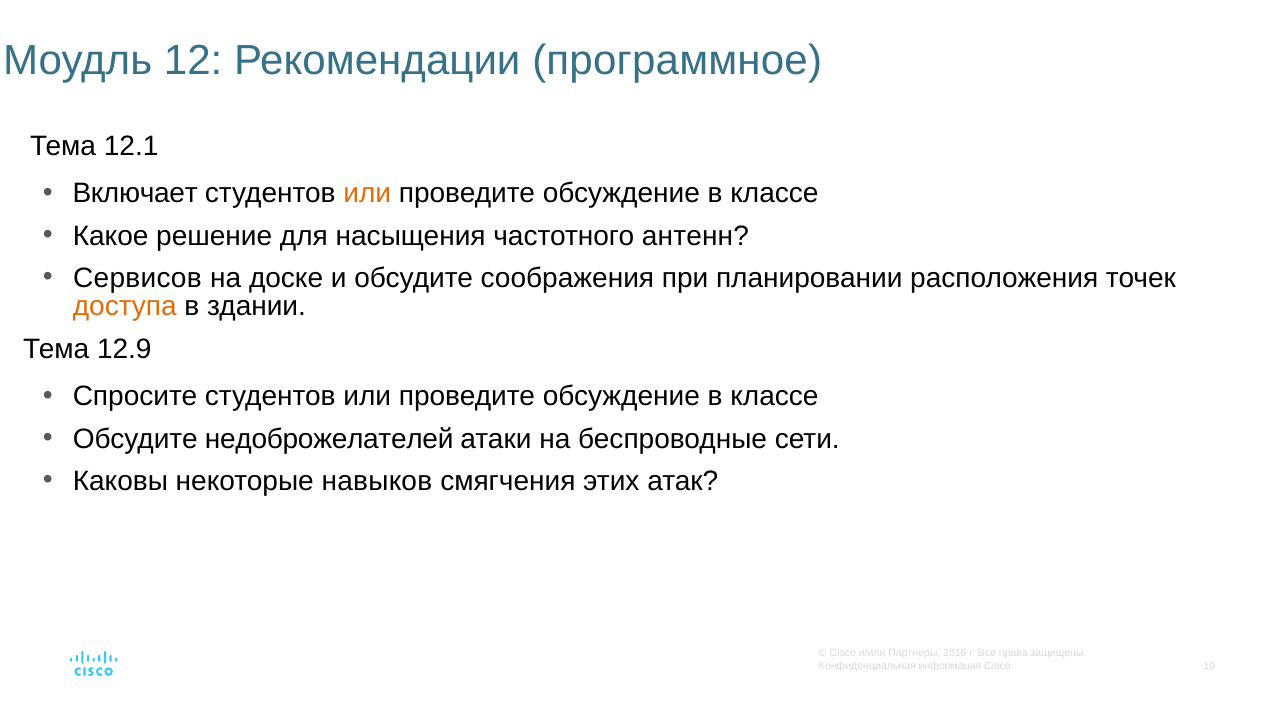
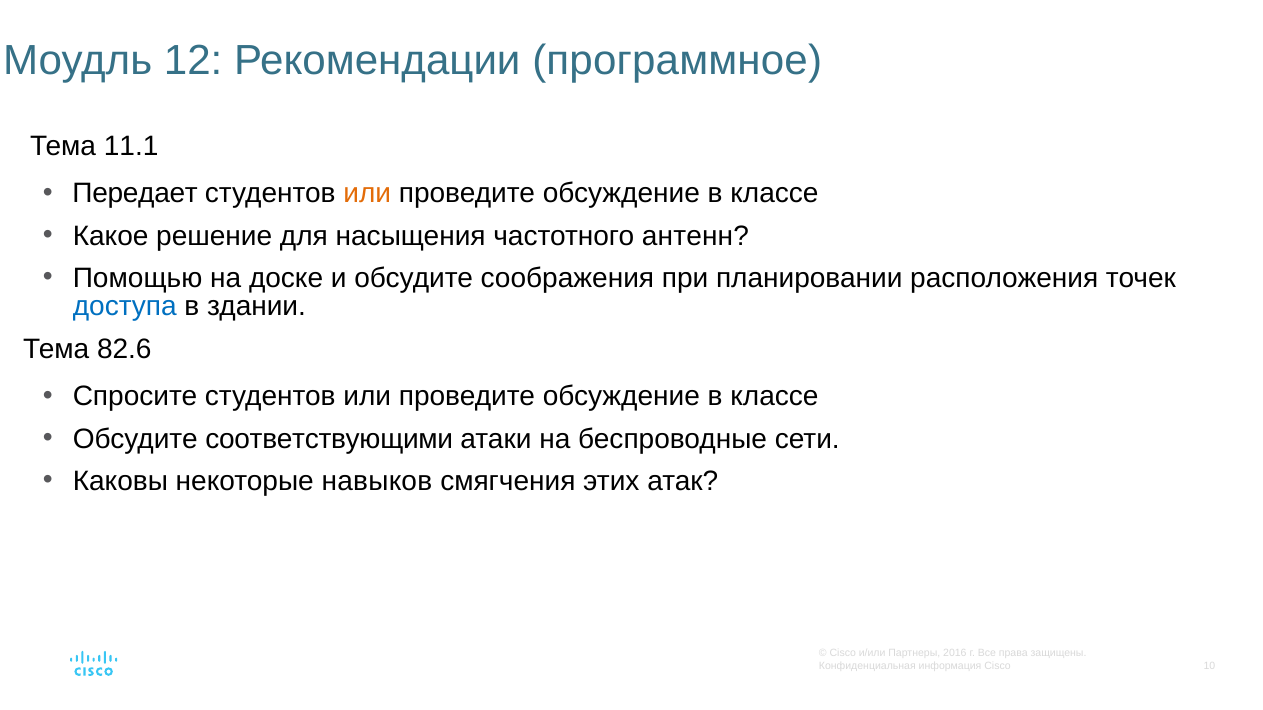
12.1: 12.1 -> 11.1 (131, 146)
Включает: Включает -> Передает (135, 194)
Сервисов: Сервисов -> Помощью (138, 278)
доступа colour: orange -> blue (125, 307)
12.9: 12.9 -> 82.6 (124, 349)
недоброжелателей: недоброжелателей -> соответствующими (329, 439)
